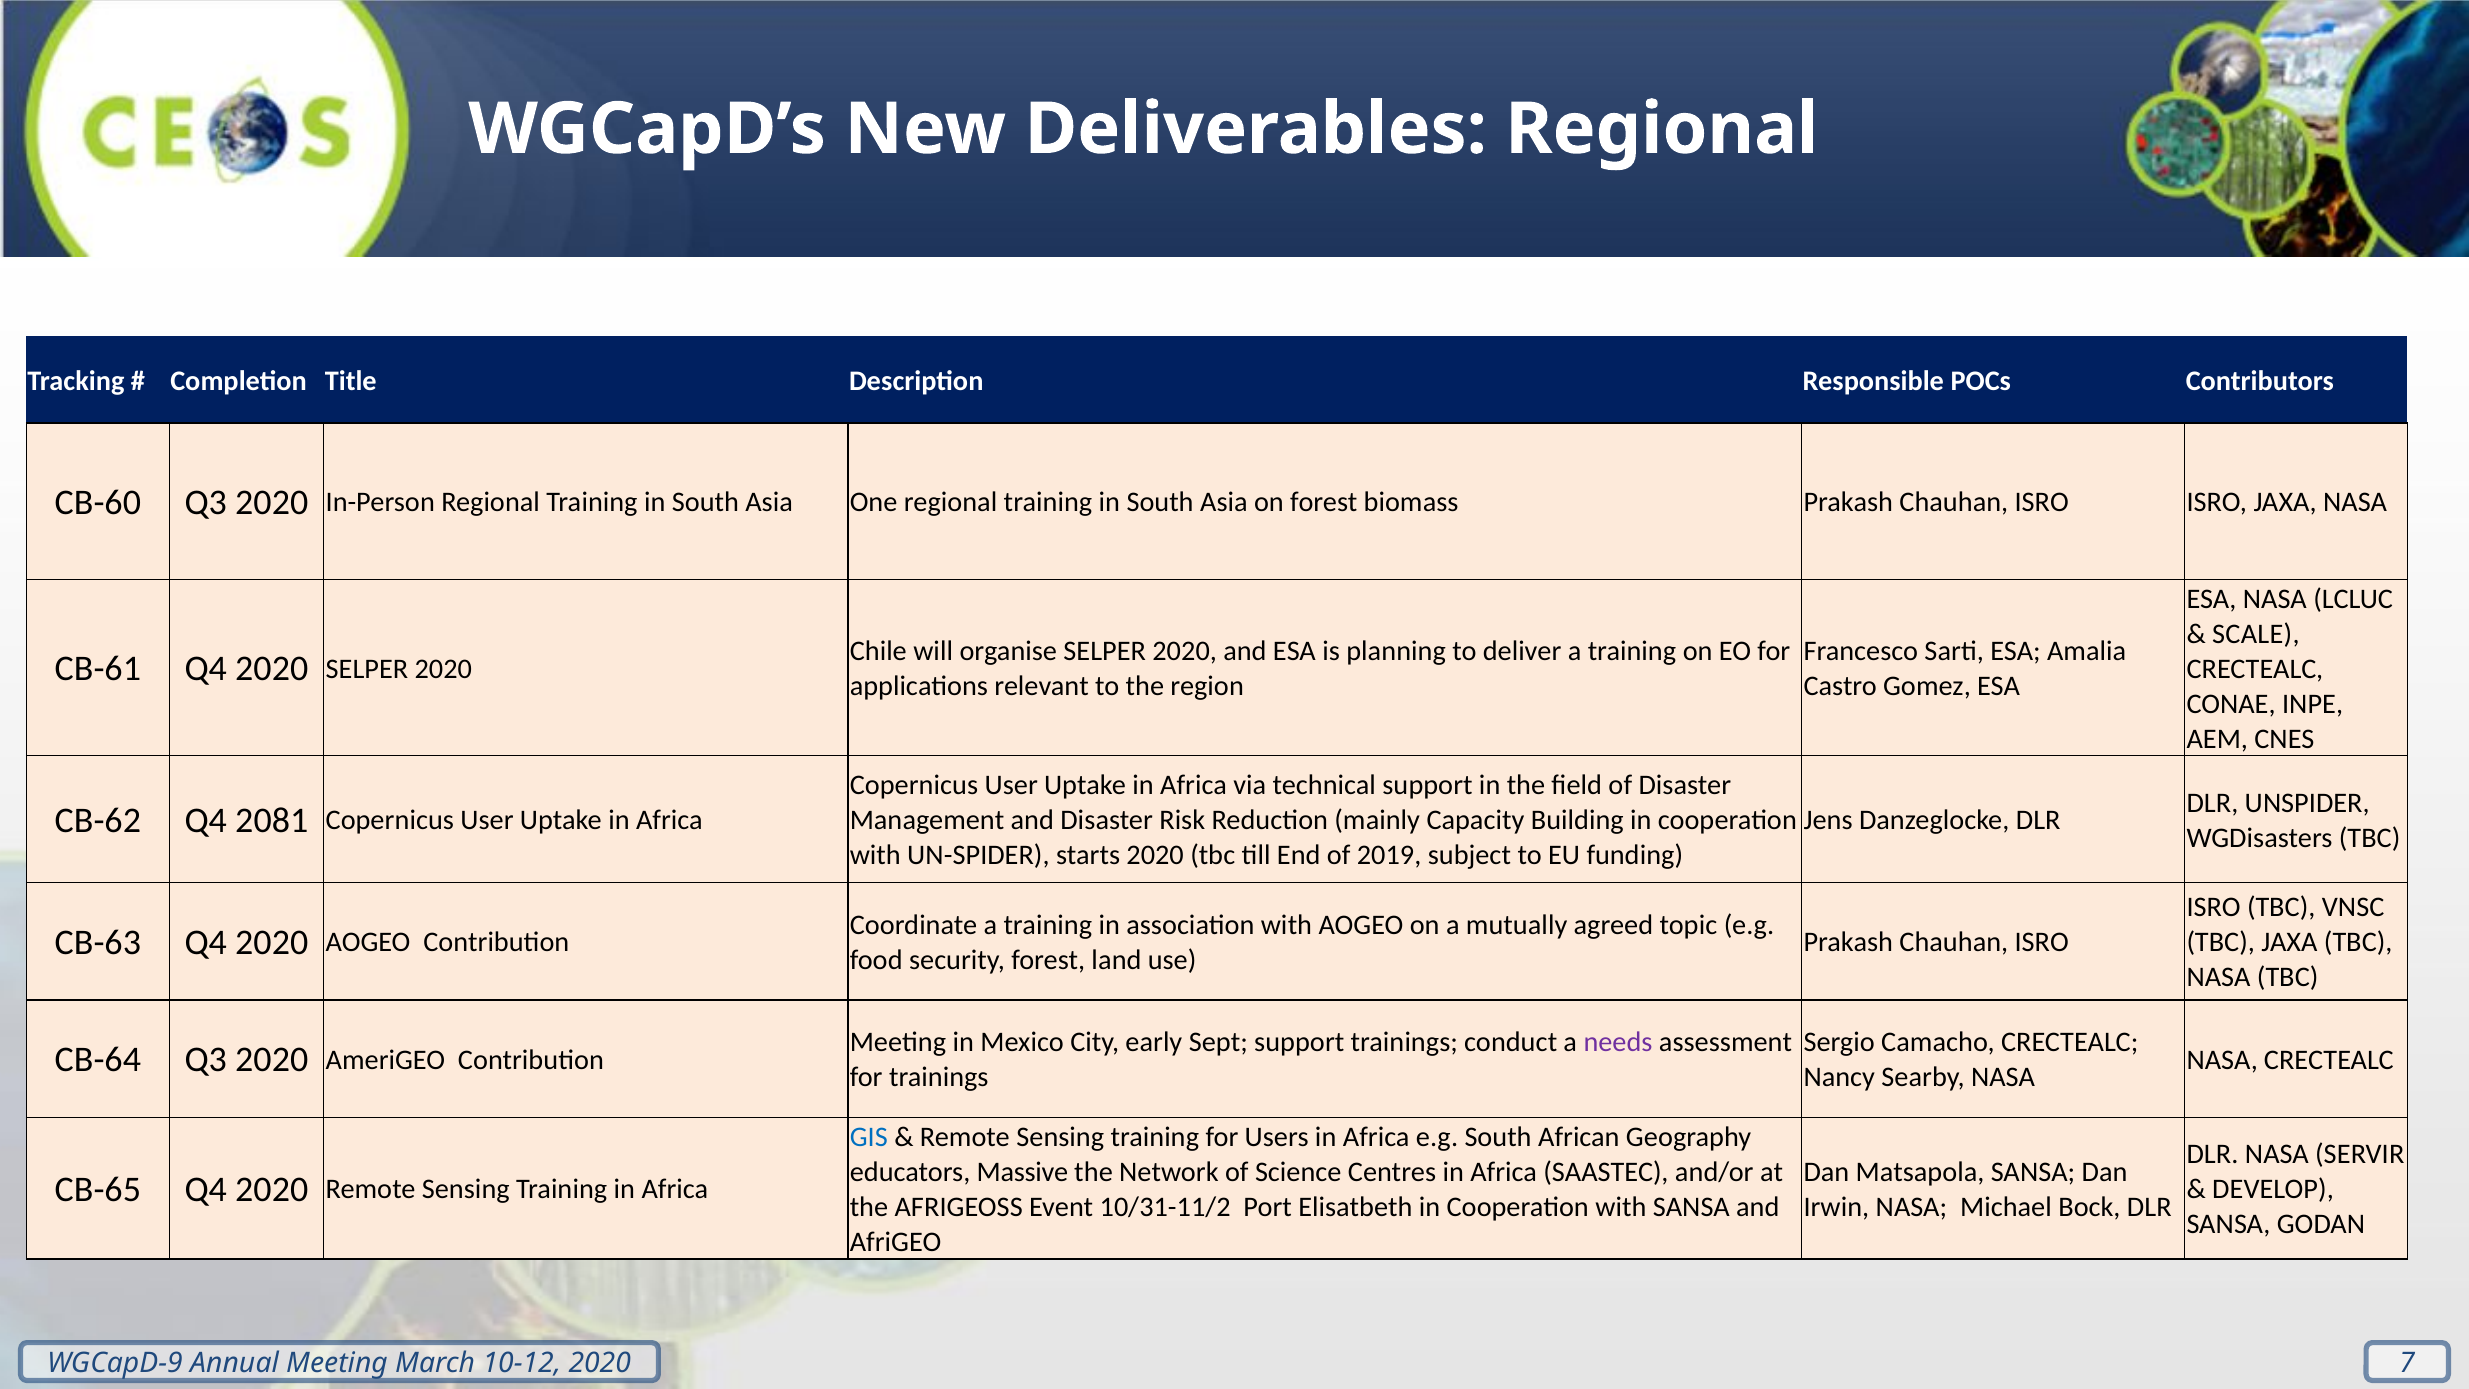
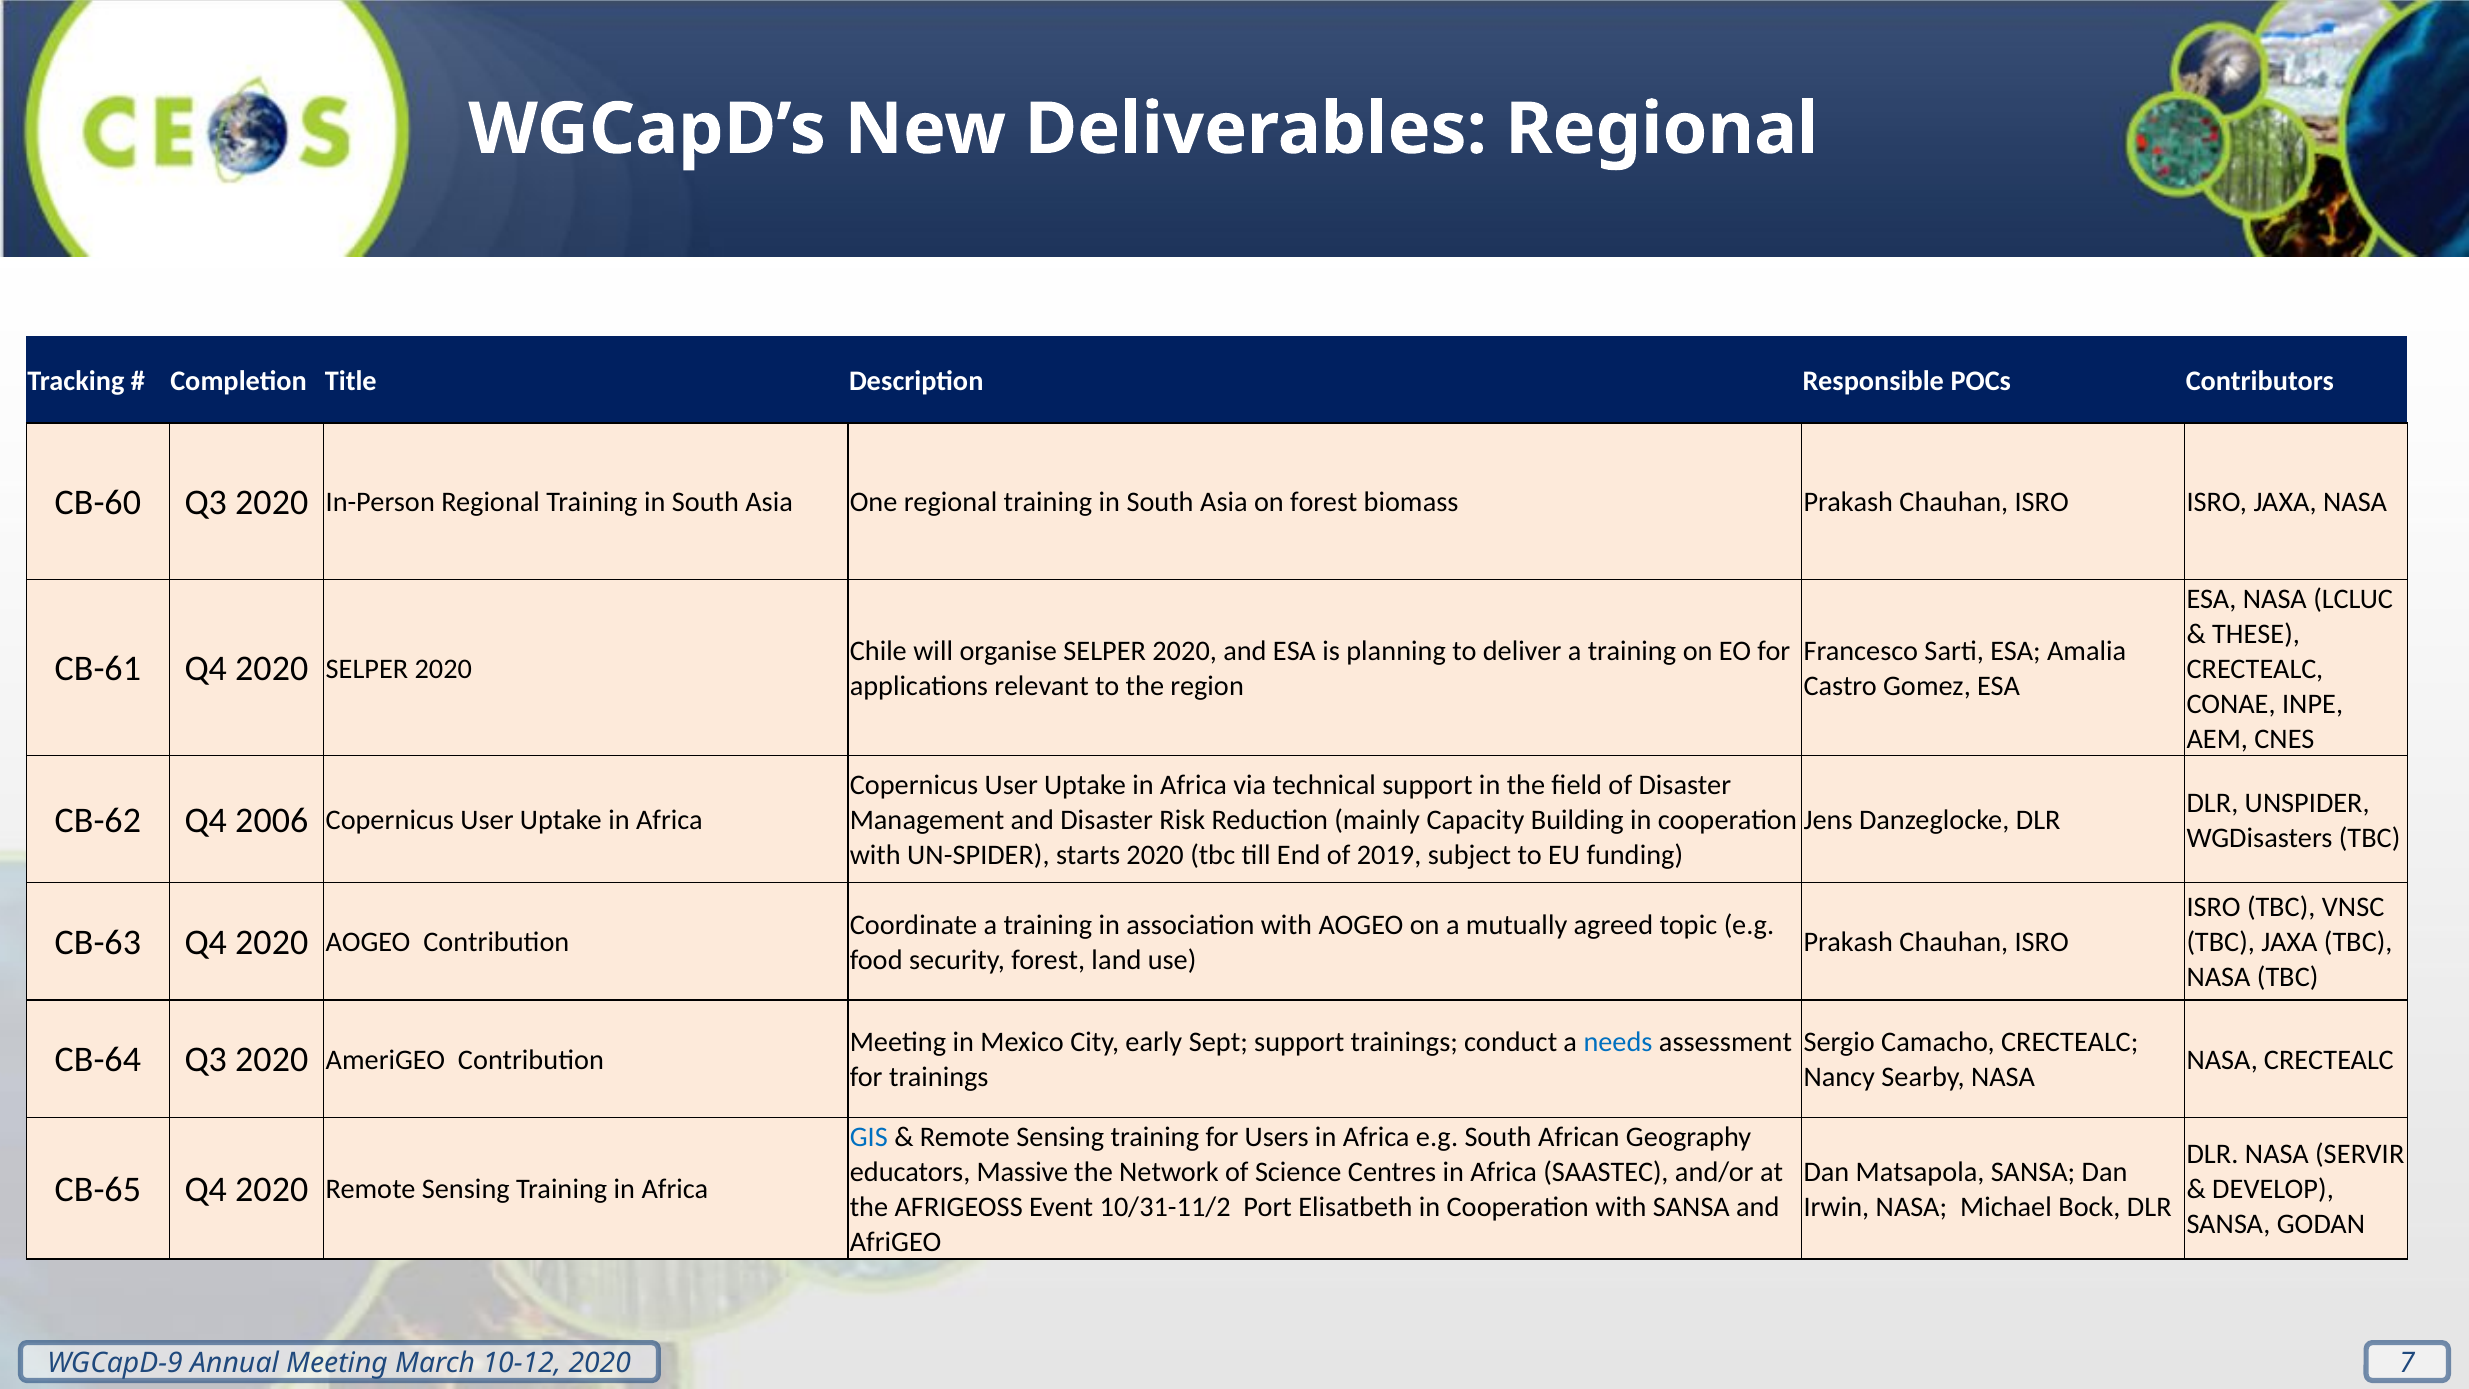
SCALE: SCALE -> THESE (2256, 634)
2081: 2081 -> 2006 (272, 820)
needs colour: purple -> blue (1618, 1042)
